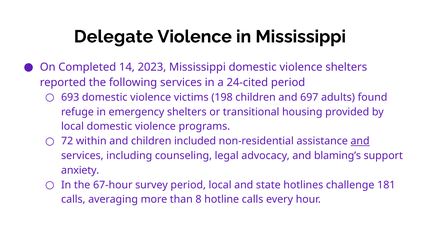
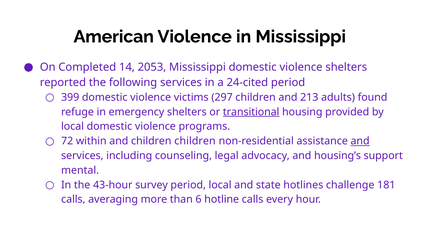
Delegate: Delegate -> American (114, 37)
2023: 2023 -> 2053 (152, 67)
693: 693 -> 399 (70, 98)
198: 198 -> 297 (222, 98)
697: 697 -> 213 (309, 98)
transitional underline: none -> present (251, 112)
children included: included -> children (195, 141)
blaming’s: blaming’s -> housing’s (338, 156)
anxiety: anxiety -> mental (80, 171)
67-hour: 67-hour -> 43-hour (113, 185)
8: 8 -> 6 (199, 200)
